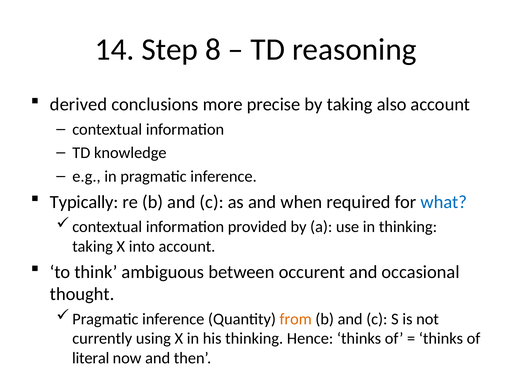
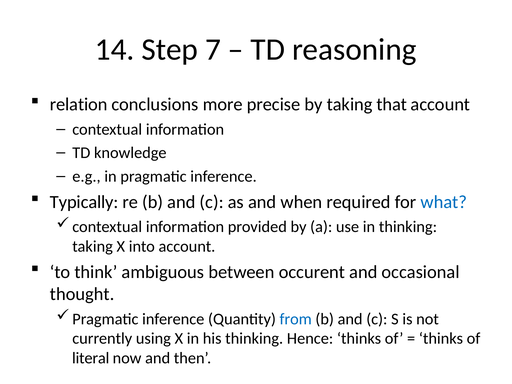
8: 8 -> 7 (213, 50)
derived: derived -> relation (79, 105)
also: also -> that (392, 105)
from colour: orange -> blue (296, 319)
